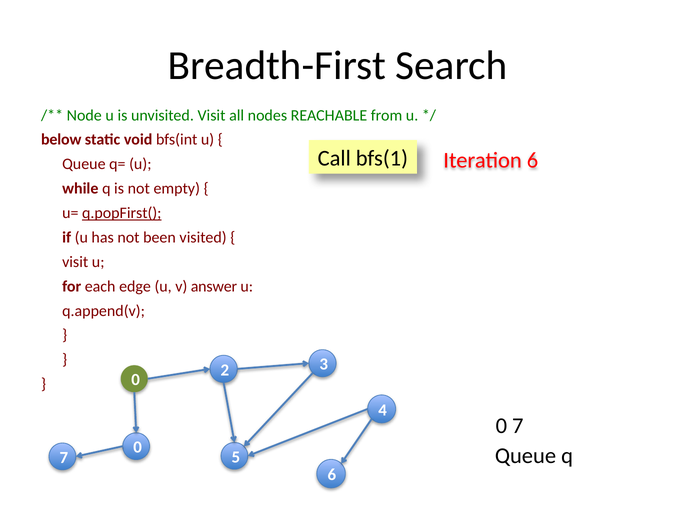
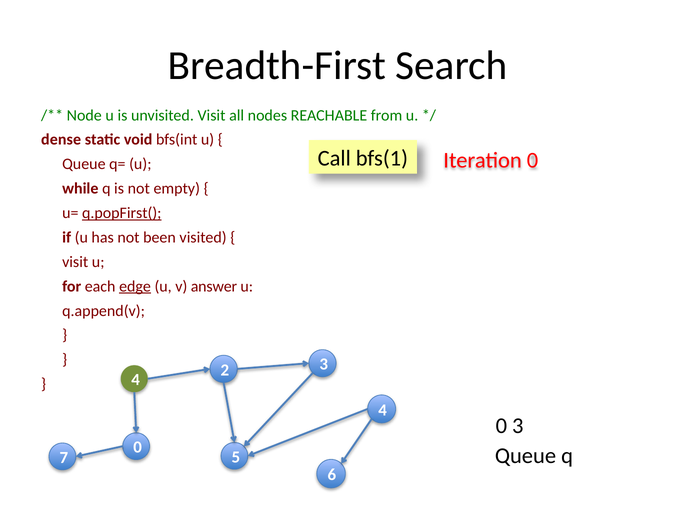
below: below -> dense (61, 140)
Iteration 6: 6 -> 0 (533, 160)
edge underline: none -> present (135, 286)
0: 0 -> 4 (136, 380)
0 7: 7 -> 3 (518, 426)
